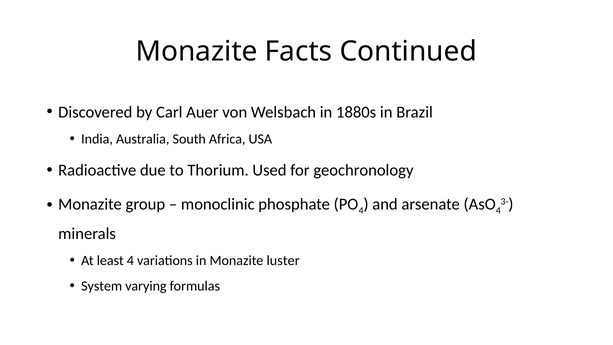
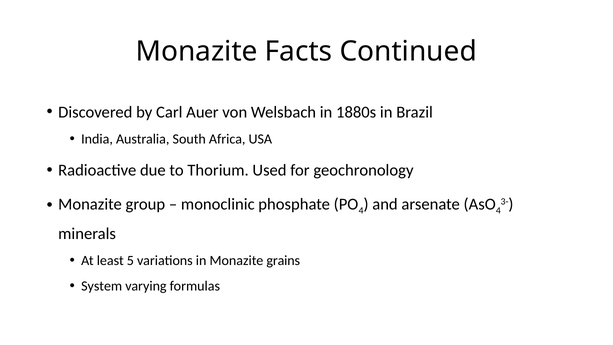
least 4: 4 -> 5 (130, 260)
luster: luster -> grains (283, 260)
